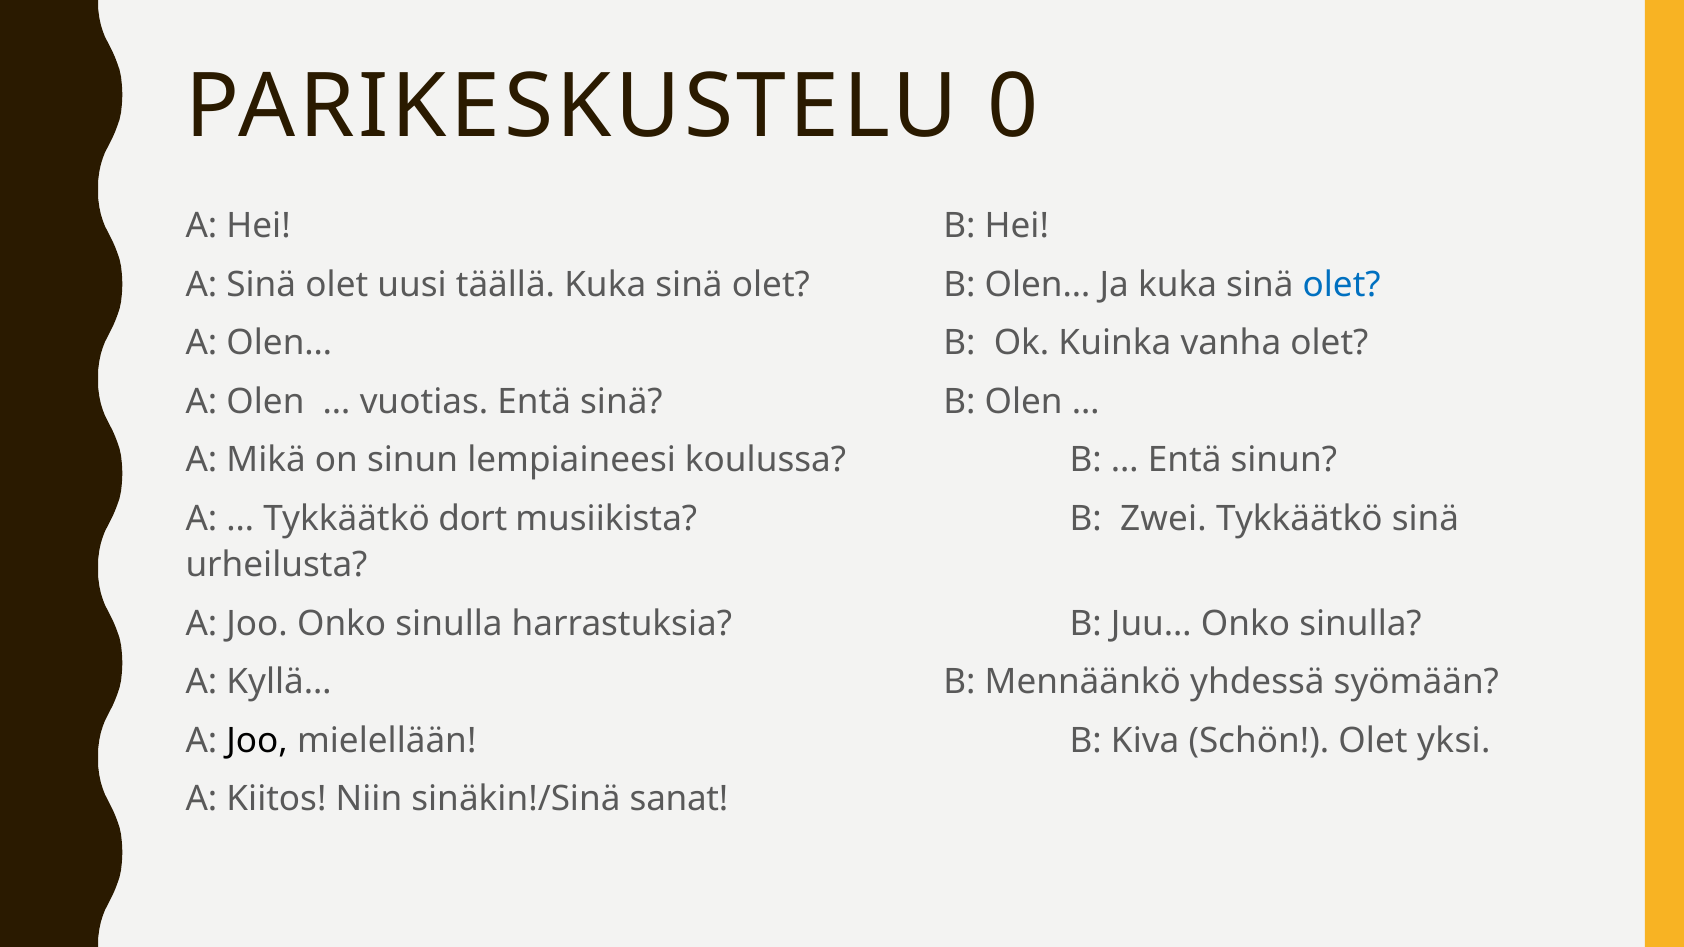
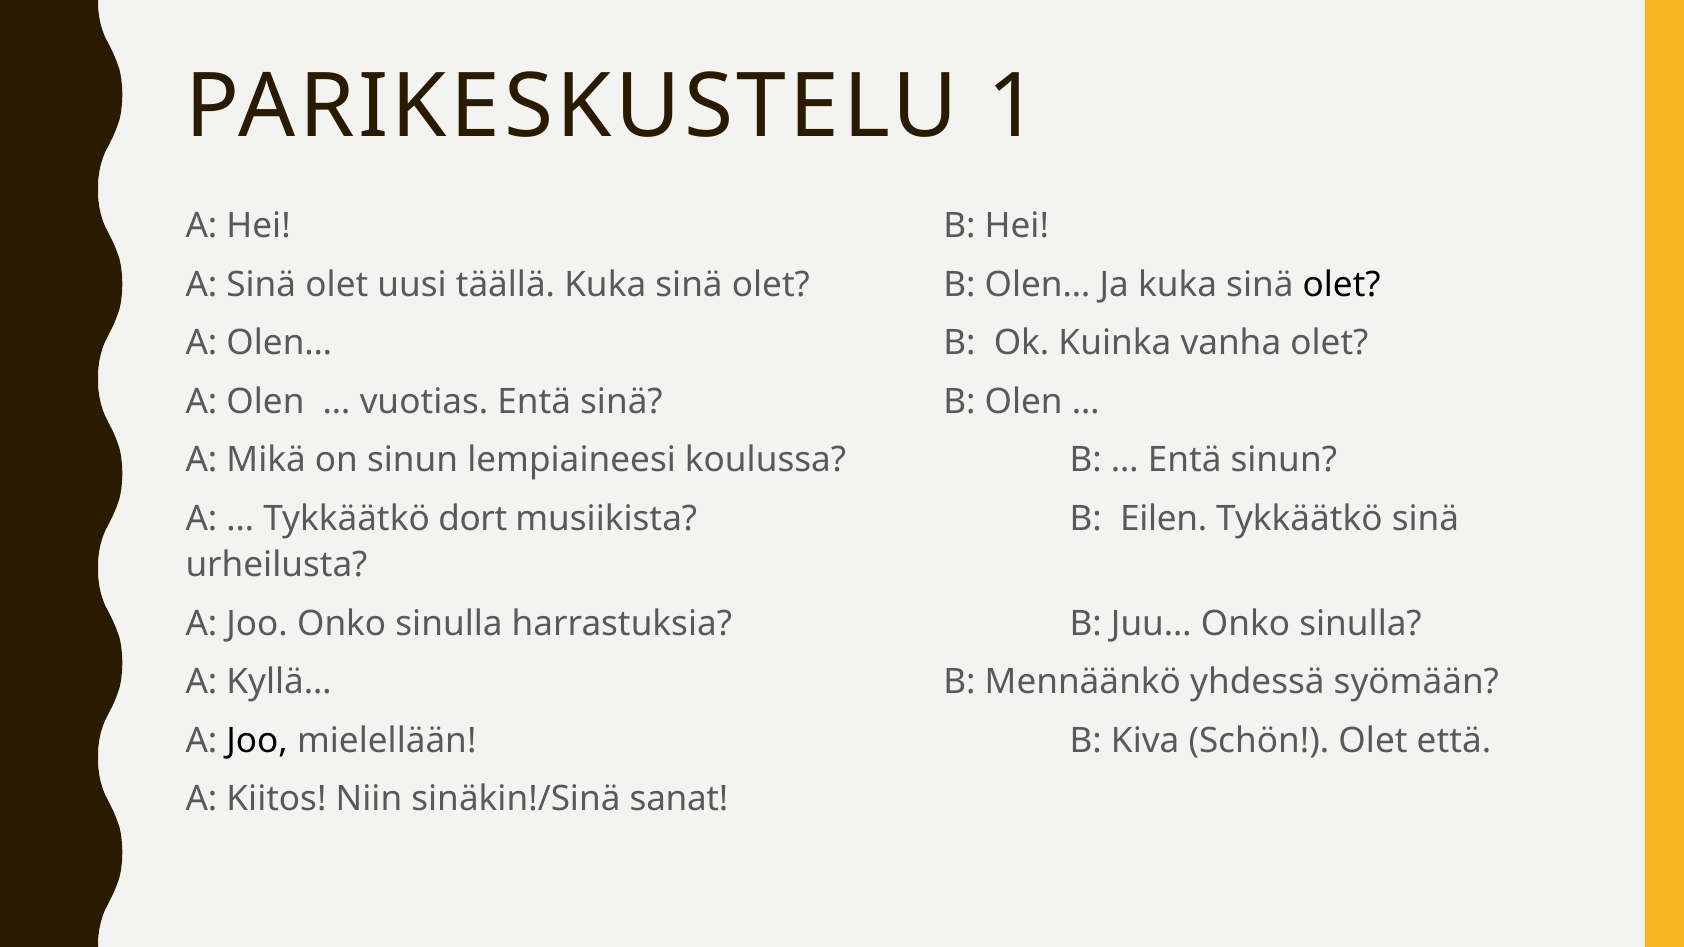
0: 0 -> 1 (1013, 107)
olet colour: blue -> black (1342, 285)
Zwei: Zwei -> Eilen (1164, 519)
yksi: yksi -> että (1454, 741)
